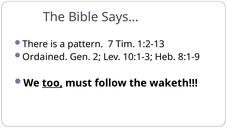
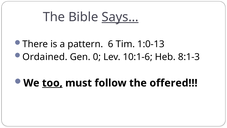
Says… underline: none -> present (120, 17)
7: 7 -> 6 (111, 44)
1:2-13: 1:2-13 -> 1:0-13 (151, 44)
2: 2 -> 0 (97, 57)
10:1-3: 10:1-3 -> 10:1-6 (138, 57)
8:1-9: 8:1-9 -> 8:1-3 (189, 57)
waketh: waketh -> offered (174, 83)
